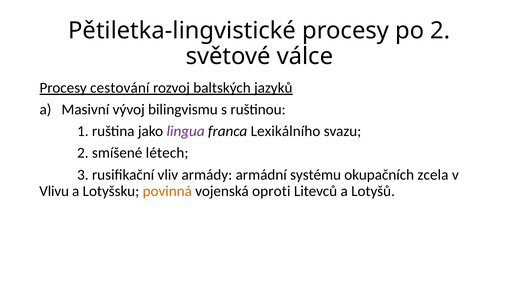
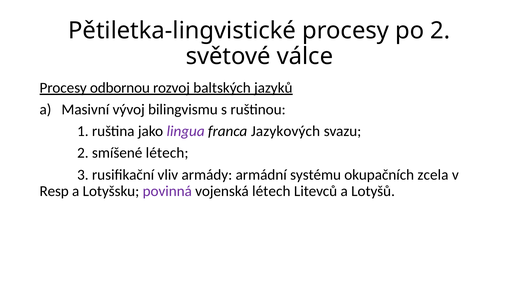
cestování: cestování -> odbornou (120, 88)
Lexikálního: Lexikálního -> Jazykových (285, 131)
Vlivu: Vlivu -> Resp (54, 191)
povinná colour: orange -> purple (167, 191)
vojenská oproti: oproti -> létech (271, 191)
